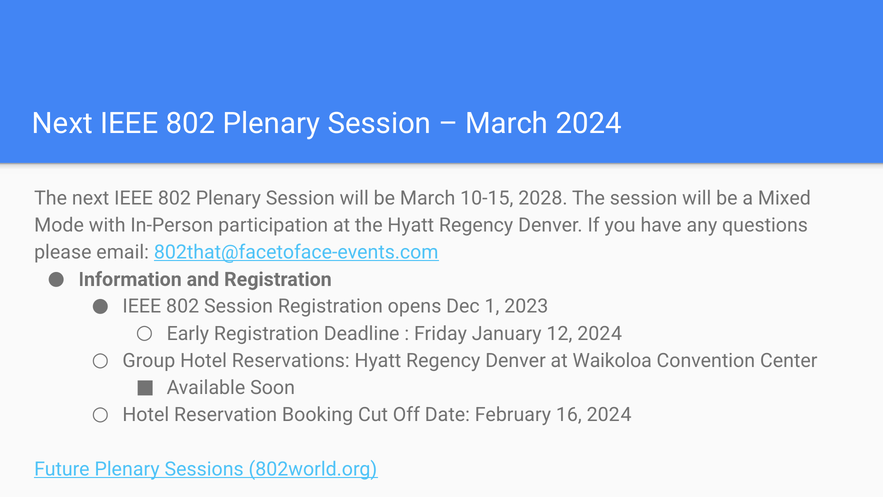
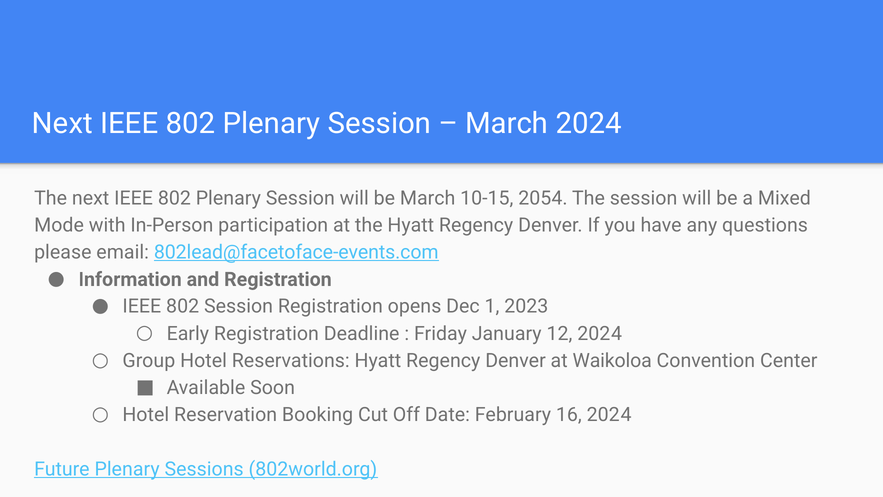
2028: 2028 -> 2054 (543, 198)
802that@facetoface-events.com: 802that@facetoface-events.com -> 802lead@facetoface-events.com (296, 252)
